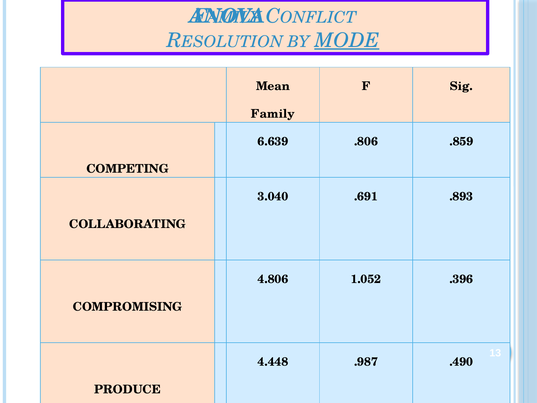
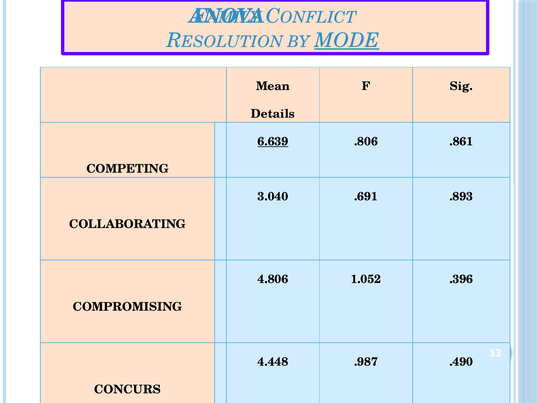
Family: Family -> Details (273, 114)
6.639 underline: none -> present (273, 141)
.859: .859 -> .861 (461, 141)
PRODUCE: PRODUCE -> CONCURS (127, 389)
